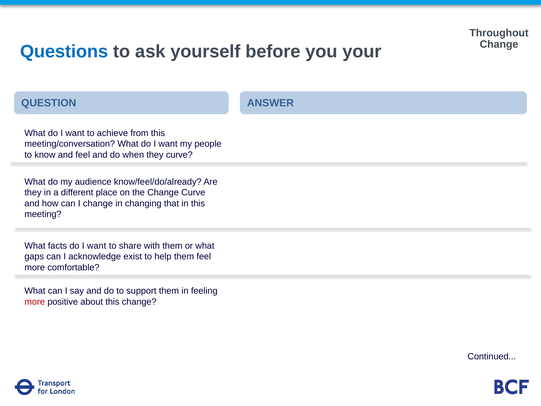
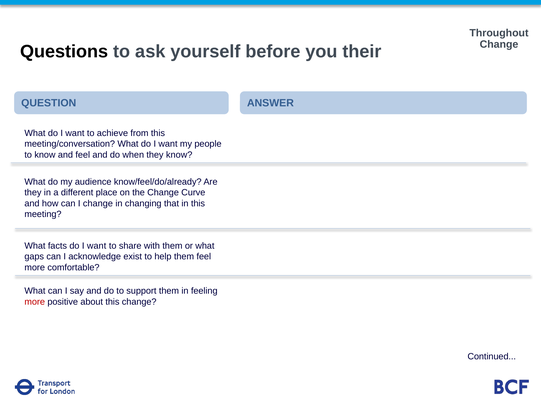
Questions colour: blue -> black (64, 51)
your: your -> their (362, 51)
they curve: curve -> know (179, 155)
